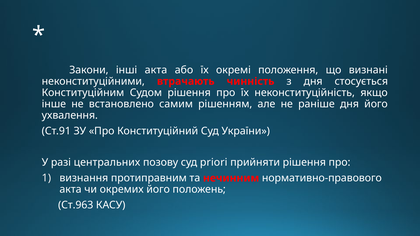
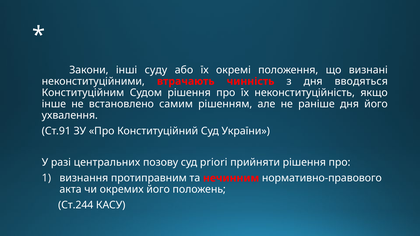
інші акта: акта -> суду (156, 70)
стосується: стосується -> вводяться (361, 81)
Ст.963: Ст.963 -> Ст.244 (76, 205)
